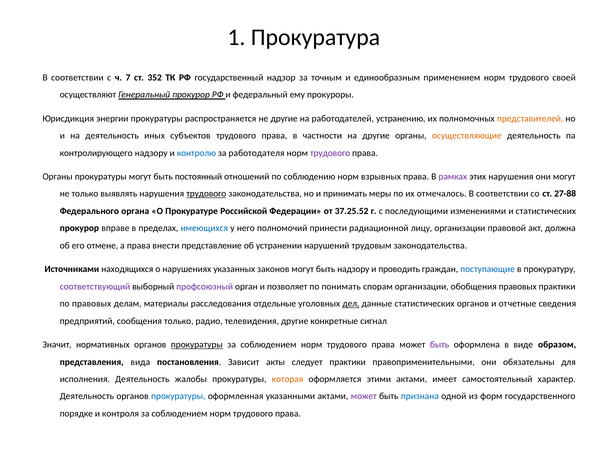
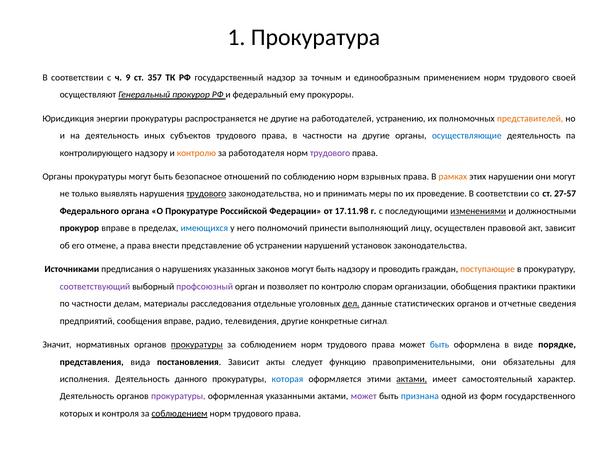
7: 7 -> 9 (128, 78)
352: 352 -> 357 (155, 78)
осуществляющие colour: orange -> blue (467, 136)
контролю colour: blue -> orange (196, 153)
постоянный: постоянный -> безопасное (198, 177)
рамках colour: purple -> orange (453, 177)
этих нарушения: нарушения -> нарушении (511, 177)
отмечалось: отмечалось -> проведение (442, 194)
27-88: 27-88 -> 27-57 (565, 194)
37.25.52: 37.25.52 -> 17.11.98 (352, 211)
изменениями underline: none -> present (478, 211)
и статистических: статистических -> должностными (546, 211)
радиационной: радиационной -> выполняющий (379, 228)
лицу организации: организации -> осуществлен (460, 228)
акт должна: должна -> зависит (560, 228)
трудовым: трудовым -> установок (372, 245)
находящихся: находящихся -> предписания (127, 269)
поступающие colour: blue -> orange (488, 269)
по понимать: понимать -> контролю (341, 286)
обобщения правовых: правовых -> практики (518, 286)
по правовых: правовых -> частности (92, 304)
сообщения только: только -> вправе (179, 321)
быть colour: purple -> blue (440, 345)
образом: образом -> порядке (557, 345)
следует практики: практики -> функцию (348, 362)
жалобы: жалобы -> данного (191, 379)
которая colour: orange -> blue (287, 379)
актами underline: none -> present (412, 379)
прокуратуры colour: blue -> purple (178, 396)
порядке: порядке -> которых (76, 413)
соблюдением underline: none -> present (180, 413)
